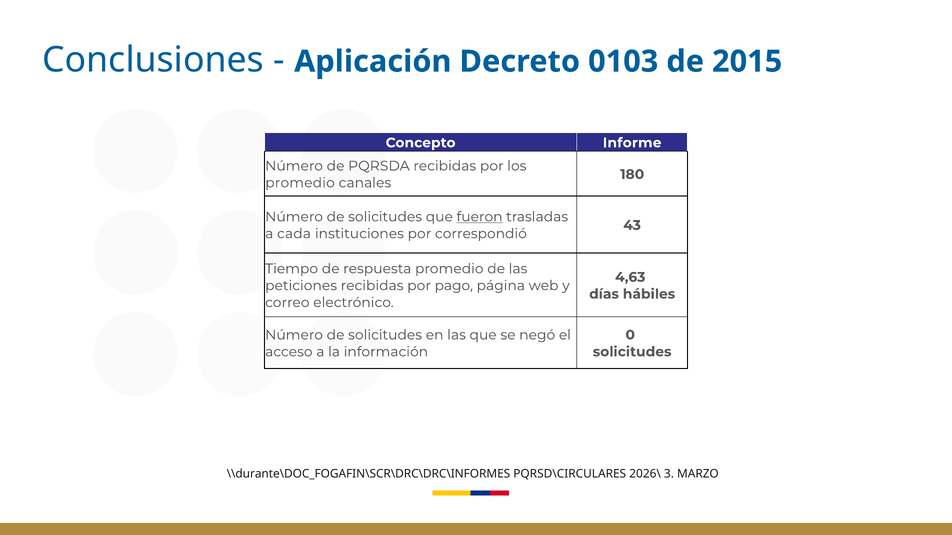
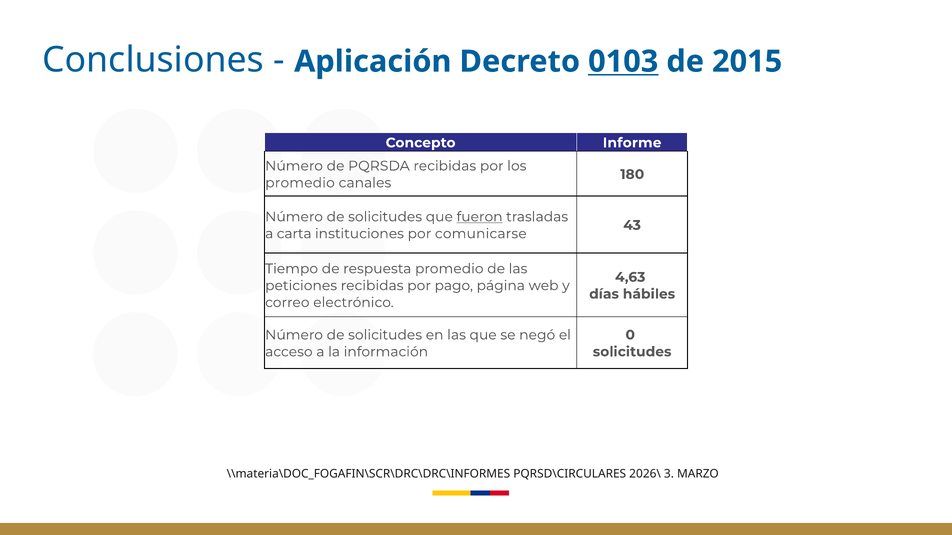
0103 underline: none -> present (623, 62)
cada: cada -> carta (294, 234)
correspondió: correspondió -> comunicarse (481, 234)
\\durante\DOC_FOGAFIN\SCR\DRC\DRC\INFORMES: \\durante\DOC_FOGAFIN\SCR\DRC\DRC\INFORMES -> \\materia\DOC_FOGAFIN\SCR\DRC\DRC\INFORMES (368, 474)
